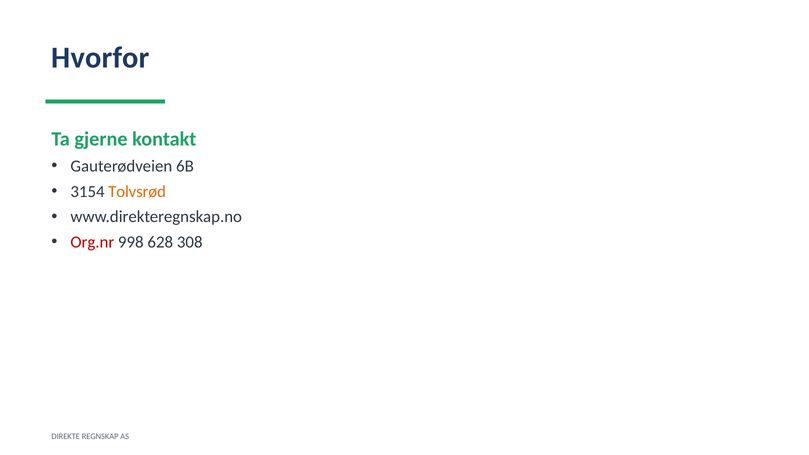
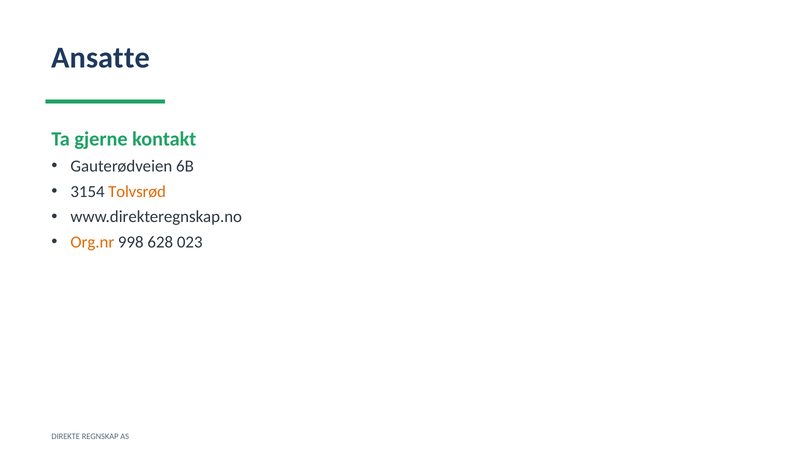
Hvorfor: Hvorfor -> Ansatte (101, 58)
Org.nr colour: red -> orange (92, 242)
308: 308 -> 023 (190, 242)
